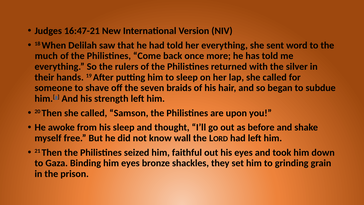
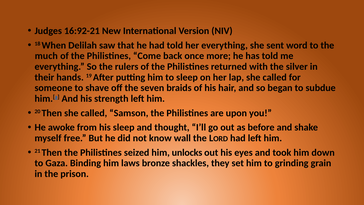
16:47-21: 16:47-21 -> 16:92-21 (82, 31)
faithful: faithful -> unlocks (187, 152)
him eyes: eyes -> laws (130, 163)
